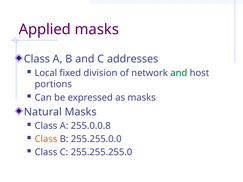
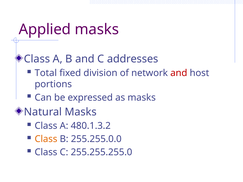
Local: Local -> Total (46, 73)
and colour: green -> red (179, 73)
255.0.0.8: 255.0.0.8 -> 480.1.3.2 (91, 126)
